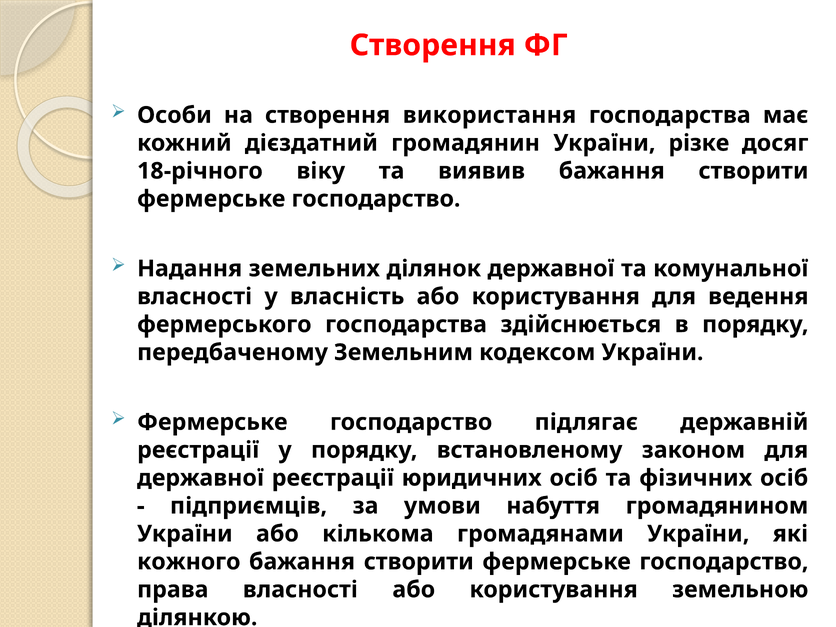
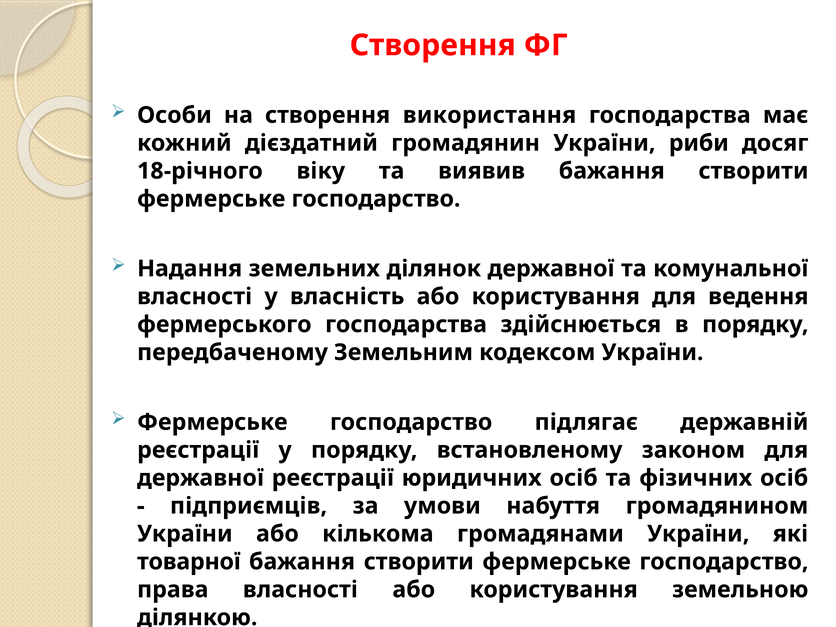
різке: різке -> риби (699, 143)
кожного: кожного -> товарної (189, 562)
